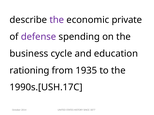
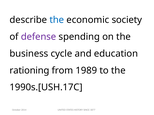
the colour: purple -> blue (57, 20)
private: private -> society (127, 20)
1935: 1935 -> 1989 (86, 71)
